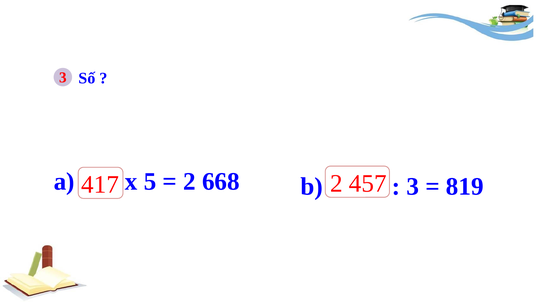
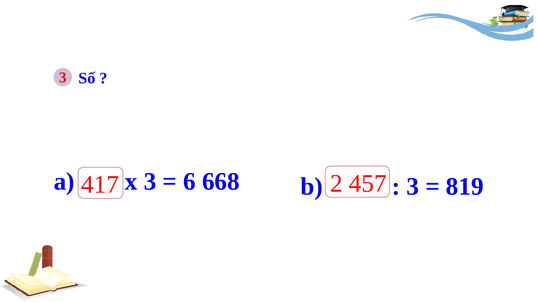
x 5: 5 -> 3 (150, 181)
2: 2 -> 6 (190, 181)
